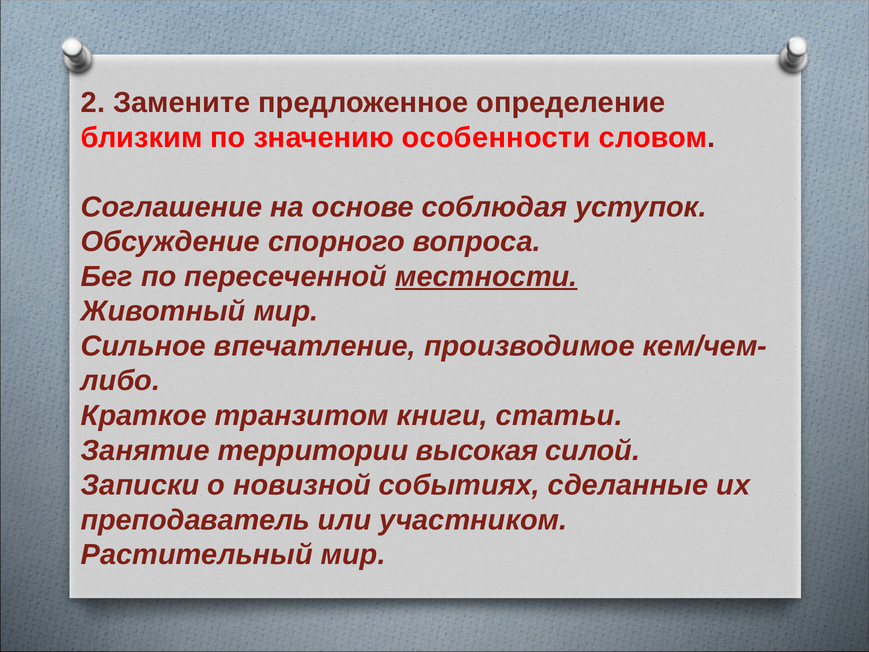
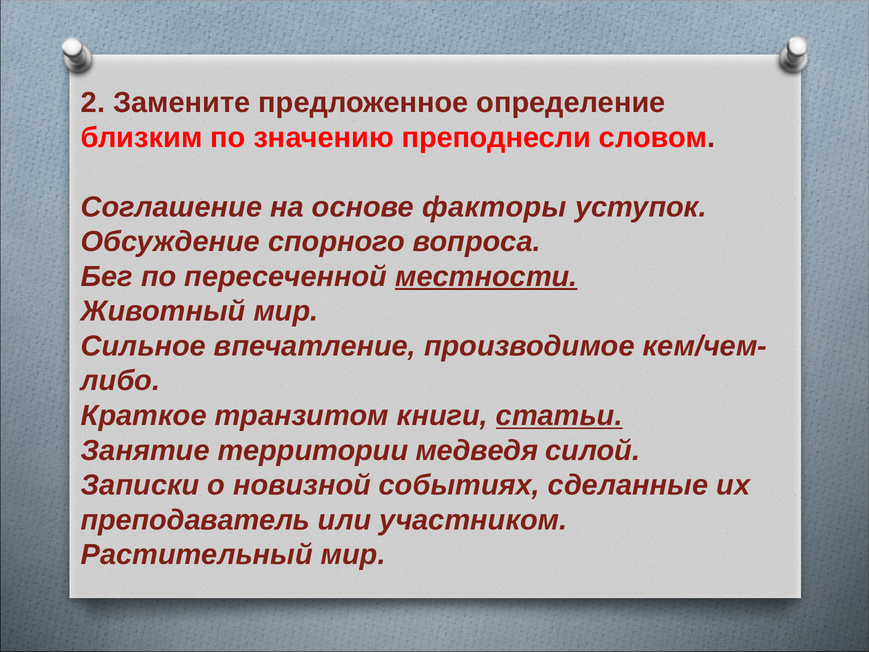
особенности: особенности -> преподнесли (496, 137)
соблюдая: соблюдая -> факторы (494, 207)
статьи underline: none -> present (559, 416)
высокая: высокая -> медведя (477, 450)
